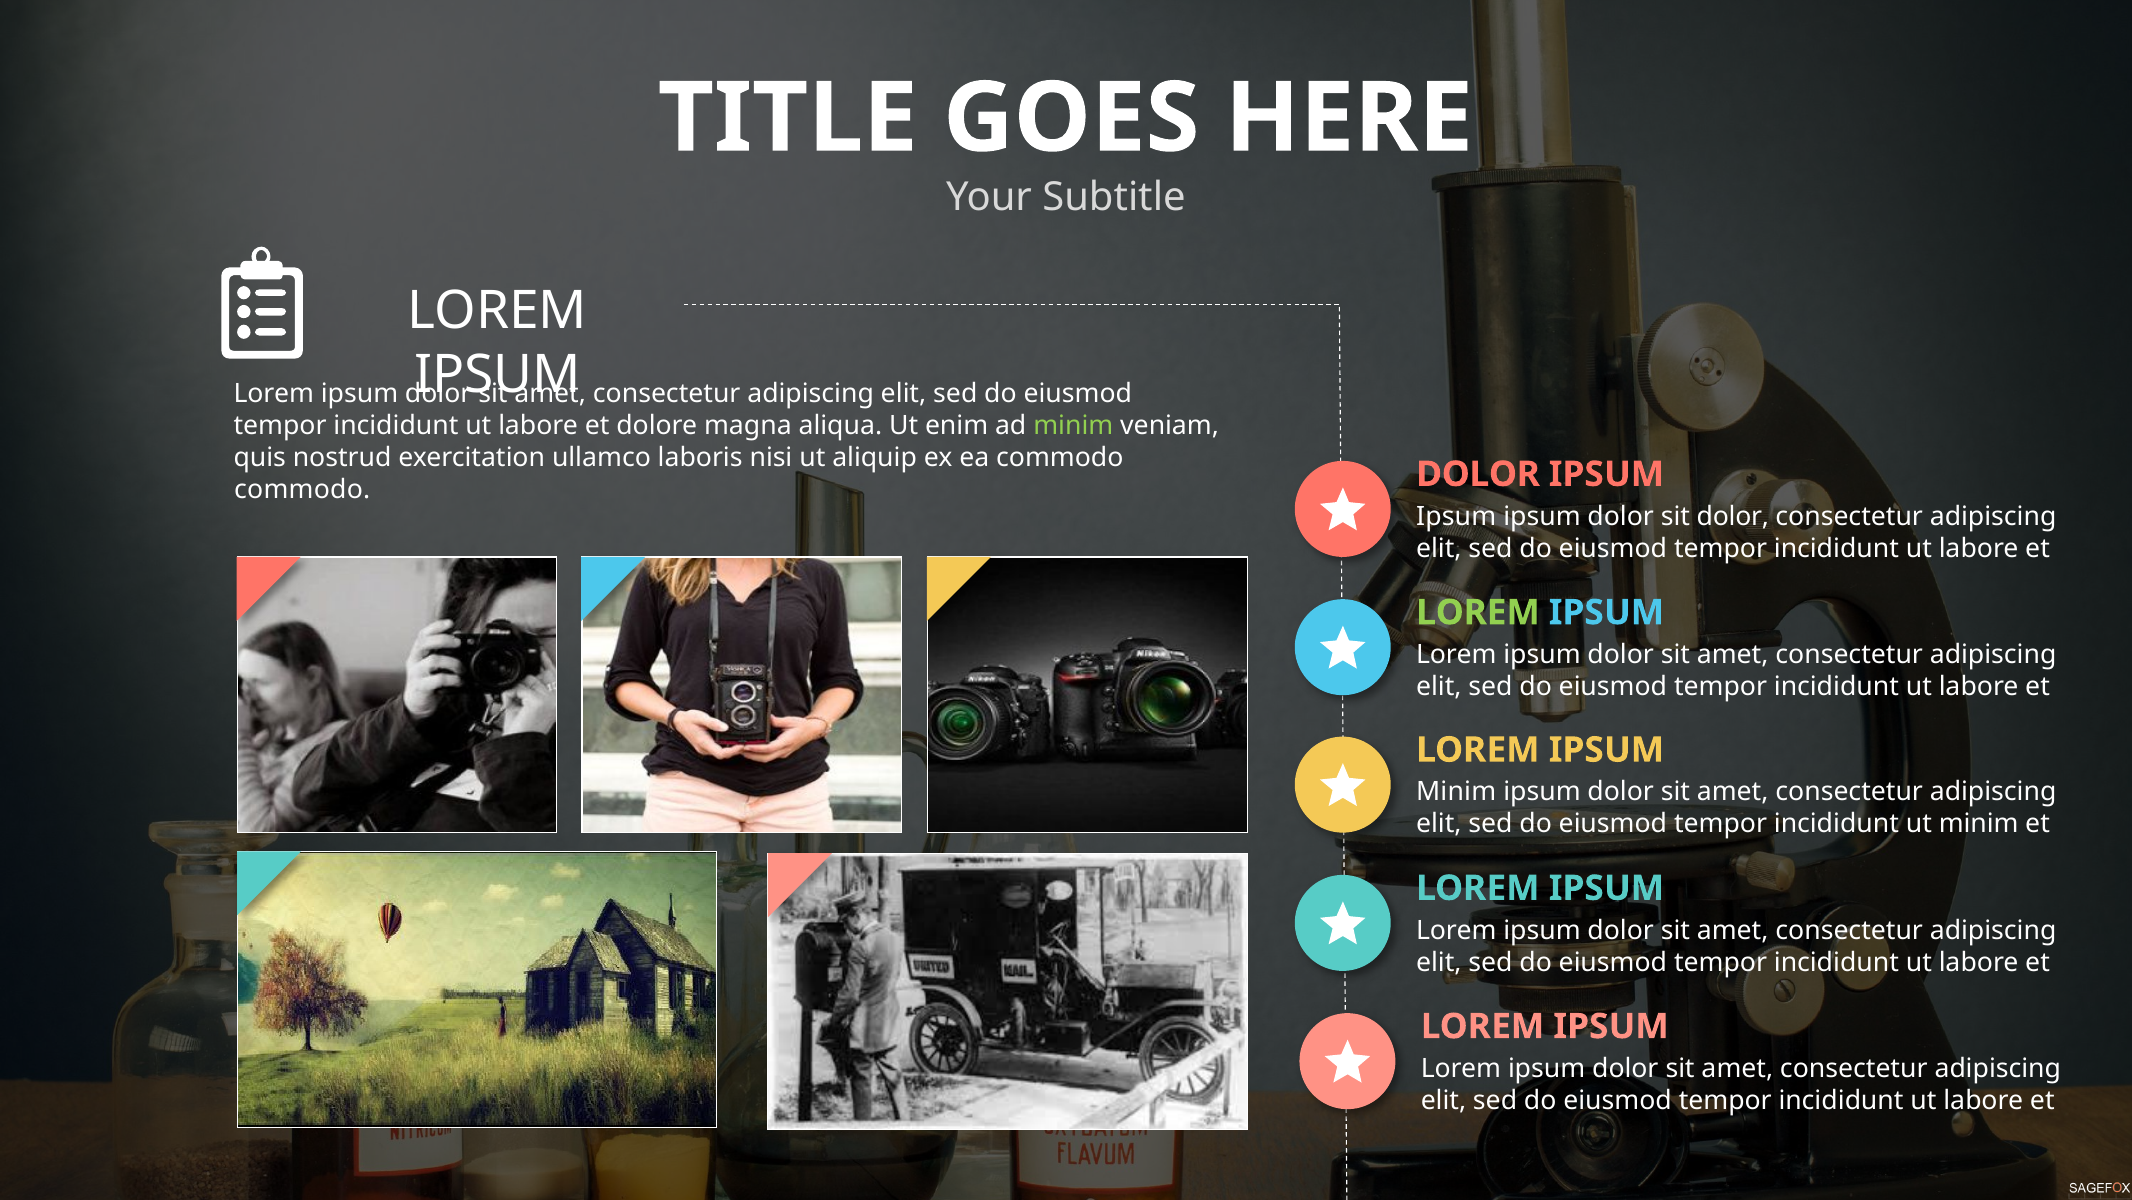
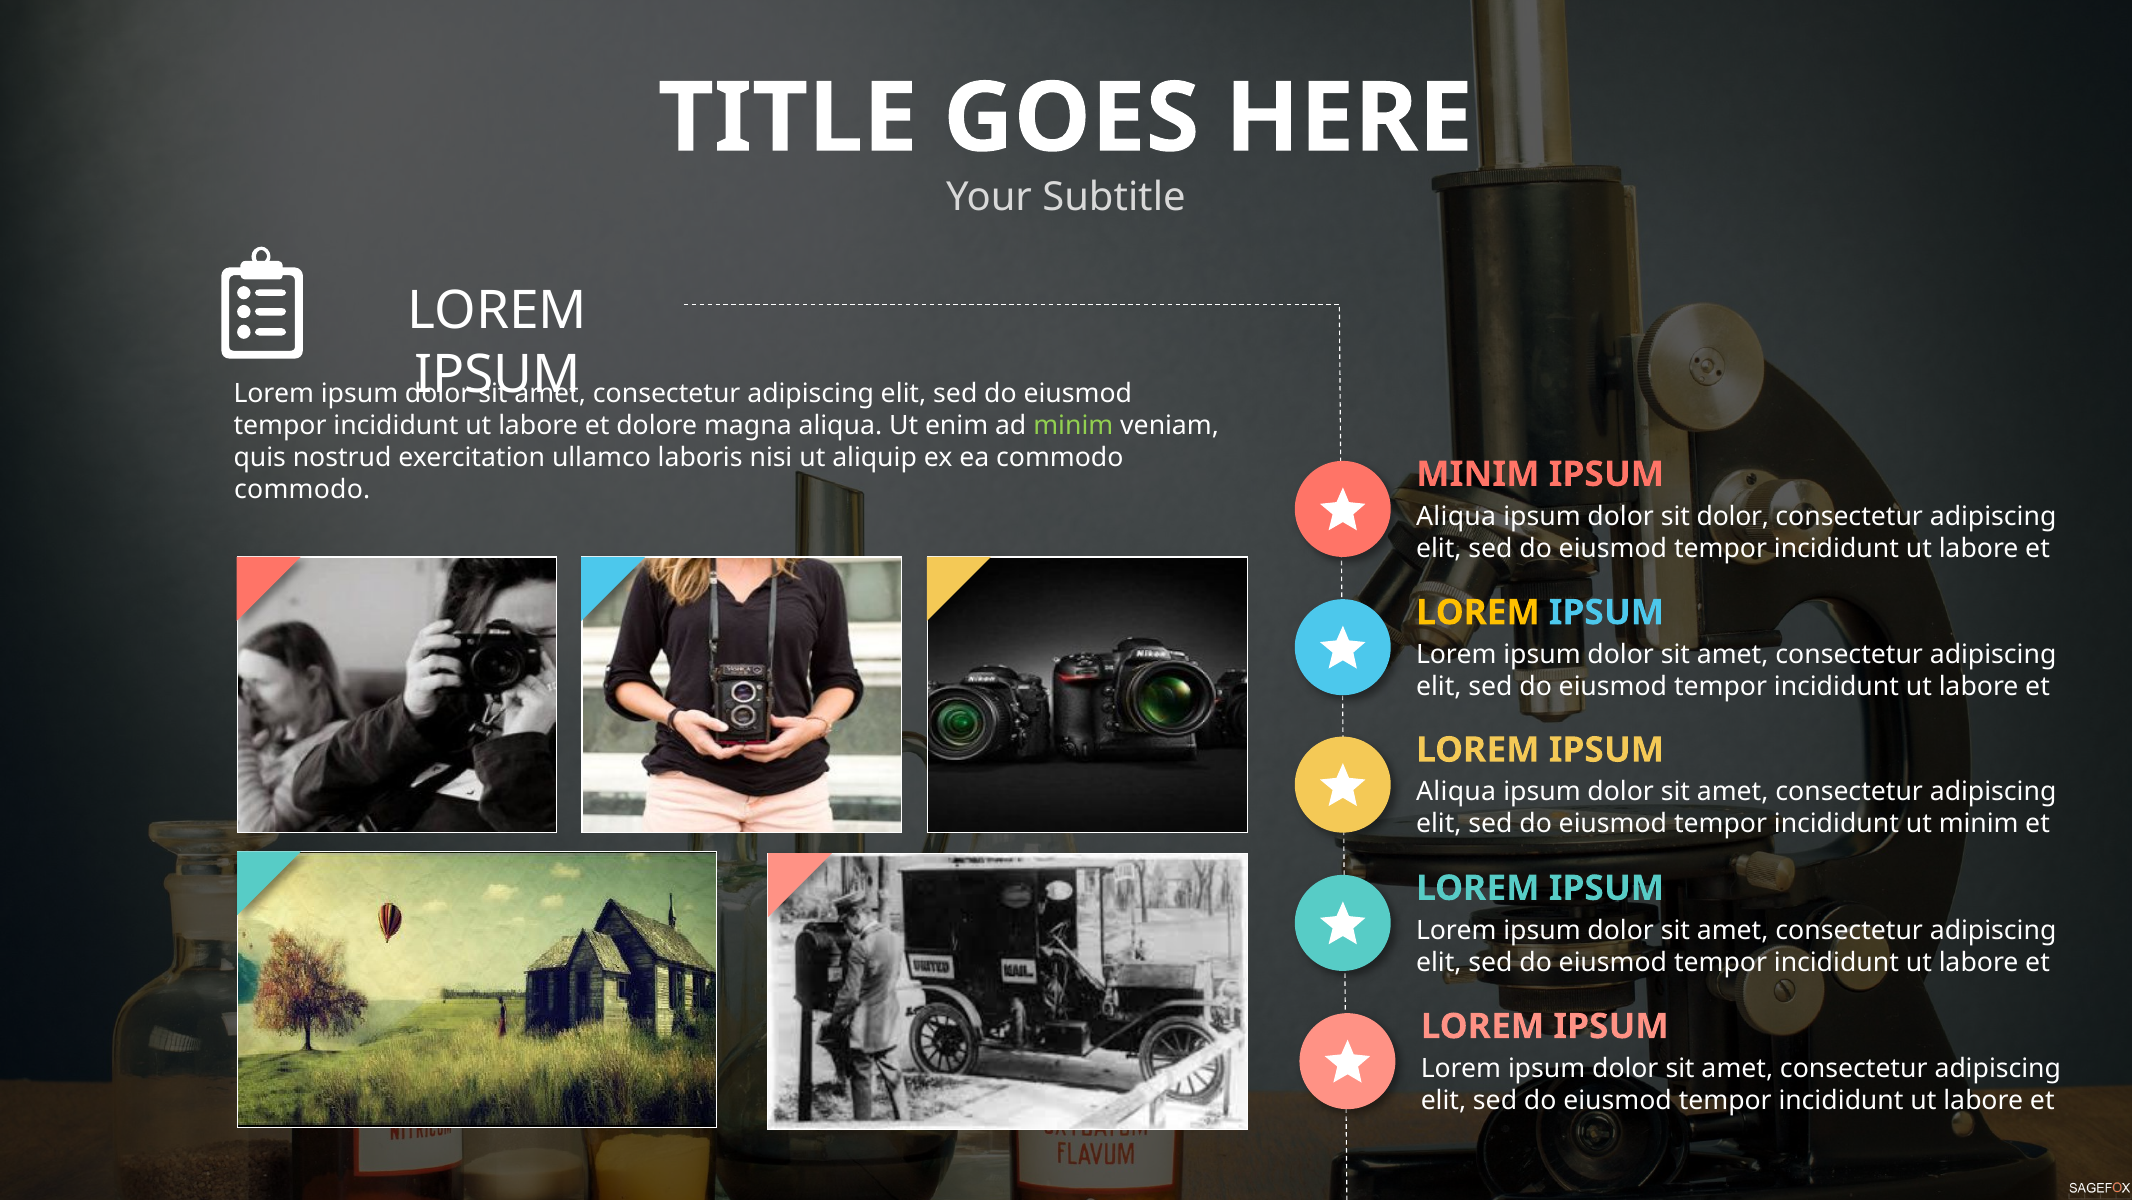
DOLOR: DOLOR -> MINIM (1478, 474)
Ipsum: Ipsum -> Aliqua (1456, 516)
LOREM colour: light green -> yellow (1478, 612)
Minim: Minim -> Aliqua (1456, 792)
